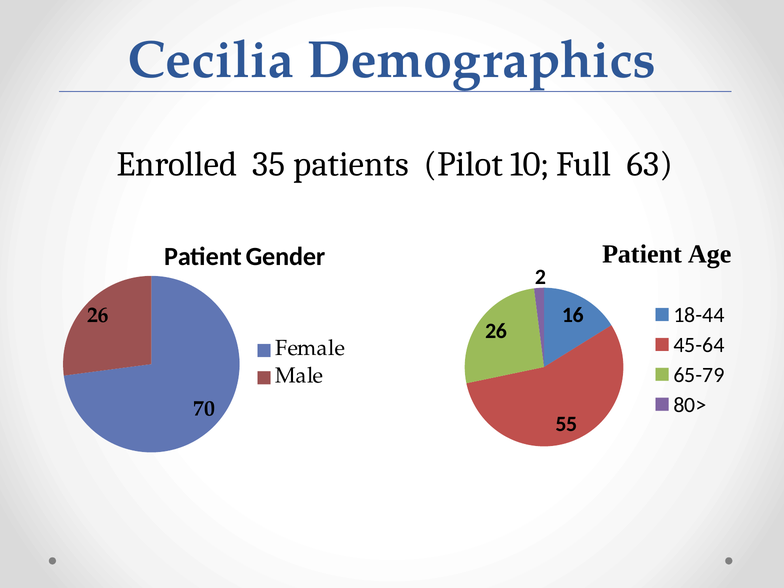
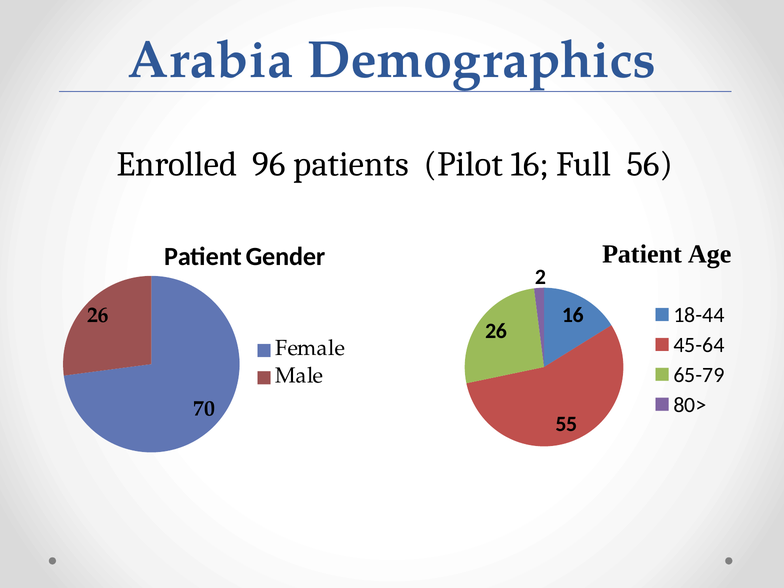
Cecilia: Cecilia -> Arabia (211, 60)
35: 35 -> 96 (269, 164)
Pilot 10: 10 -> 16 (530, 164)
63: 63 -> 56 (650, 164)
